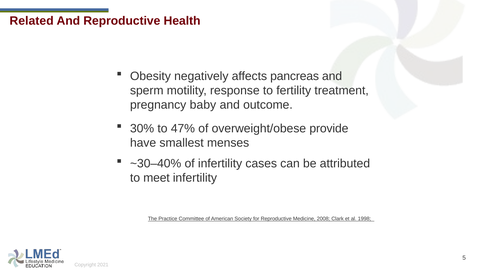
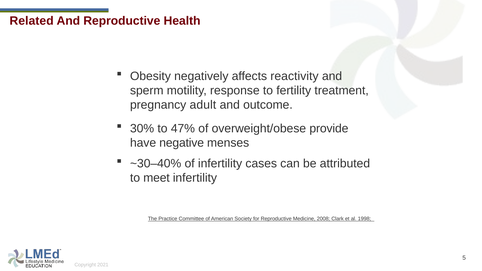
pancreas: pancreas -> reactivity (294, 76)
baby: baby -> adult (203, 105)
smallest: smallest -> negative (182, 143)
